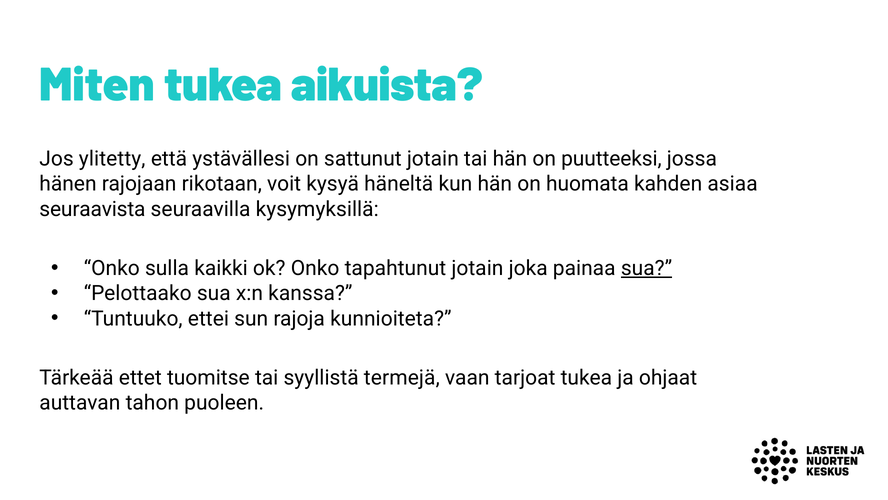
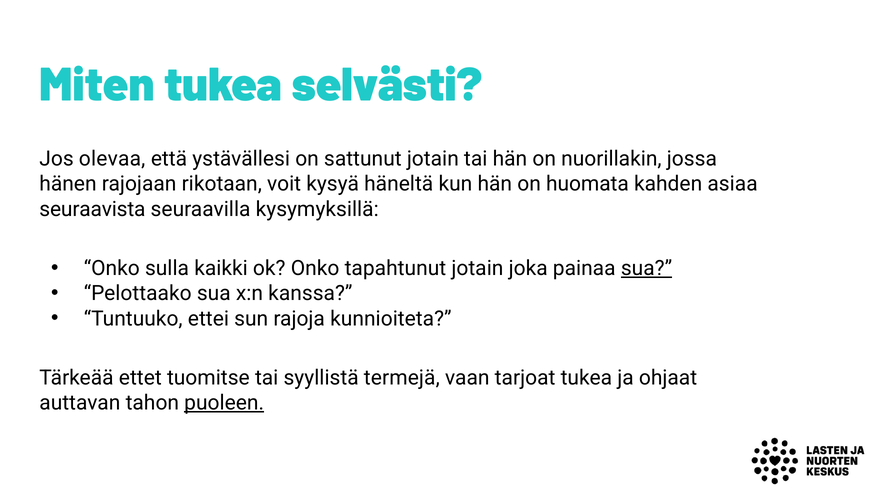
aikuista: aikuista -> selvästi (387, 85)
ylitetty: ylitetty -> olevaa (112, 159)
puutteeksi: puutteeksi -> nuorillakin (611, 159)
puoleen underline: none -> present (224, 402)
